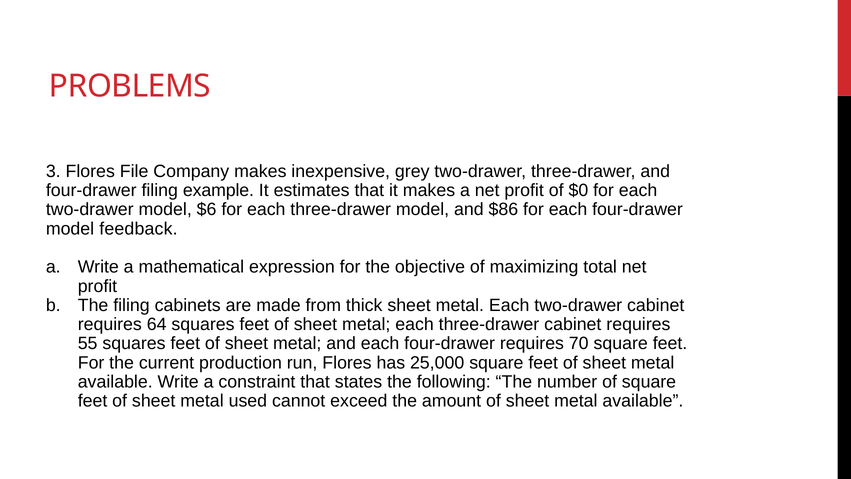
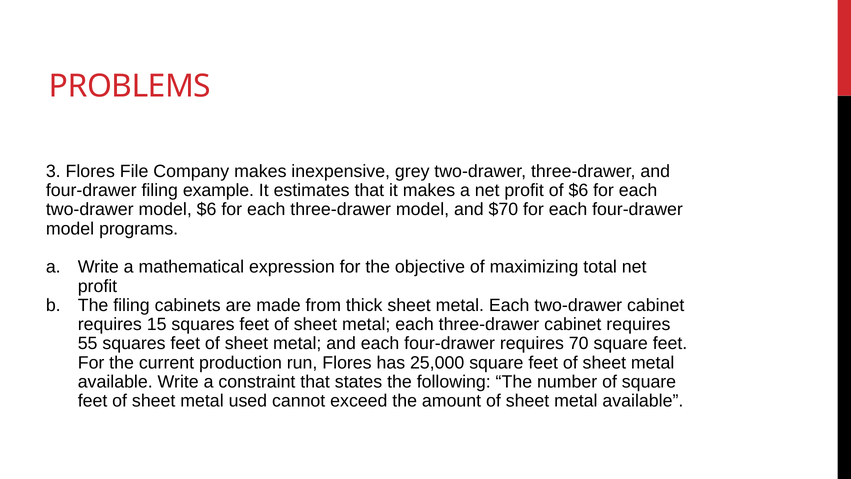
of $0: $0 -> $6 (578, 190)
$86: $86 -> $70 (503, 209)
feedback: feedback -> programs (139, 229)
64: 64 -> 15 (157, 324)
